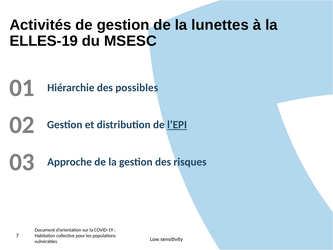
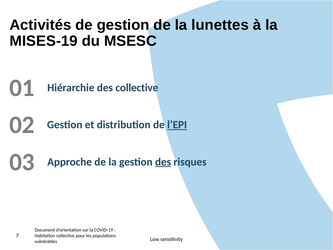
ELLES-19: ELLES-19 -> MISES-19 (44, 41)
des possibles: possibles -> collective (137, 88)
des underline: none -> present (163, 162)
